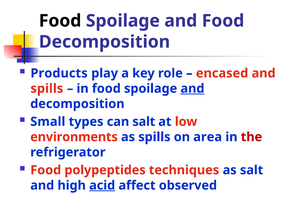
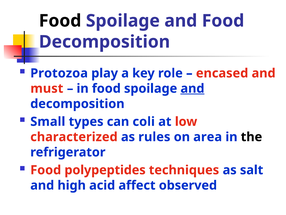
Products: Products -> Protozoa (59, 73)
spills: spills -> must (47, 88)
can salt: salt -> coli (144, 121)
environments: environments -> characterized (74, 137)
as spills: spills -> rules (154, 137)
the colour: red -> black (251, 137)
acid underline: present -> none (102, 185)
